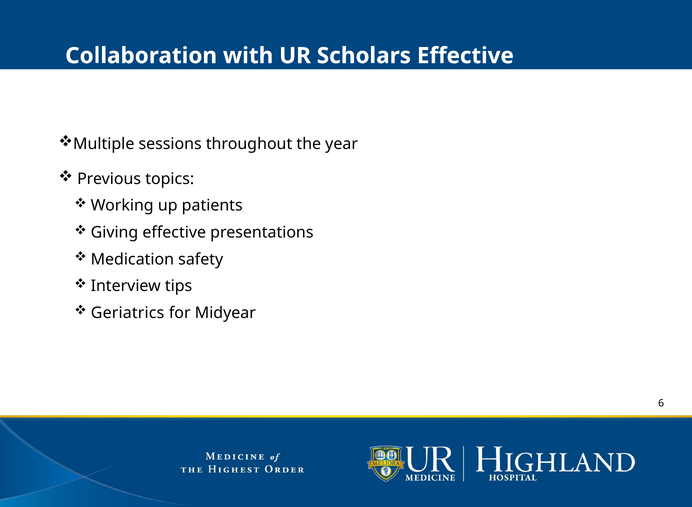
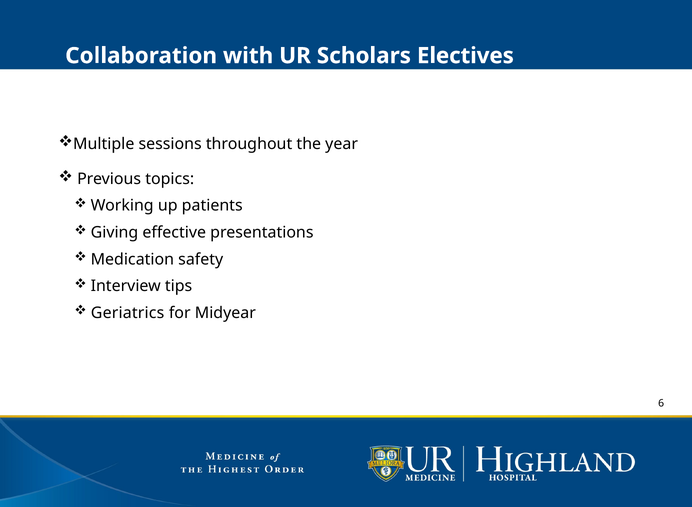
Scholars Effective: Effective -> Electives (465, 56)
